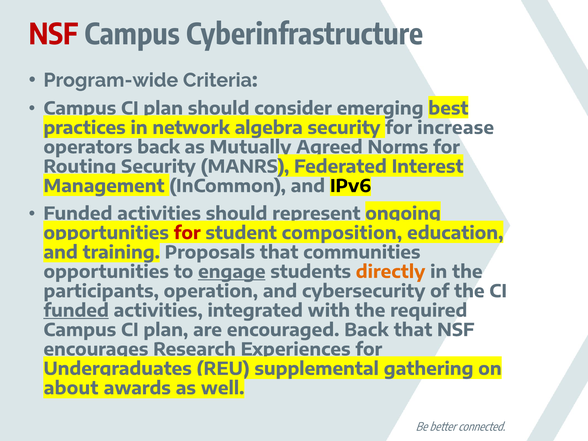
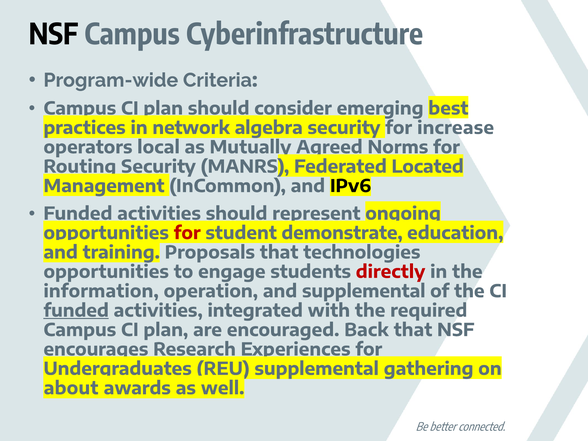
NSF colour: red -> black (53, 35)
operators back: back -> local (158, 147)
Interest: Interest -> Located (428, 167)
composition: composition -> demonstrate (342, 233)
communities: communities -> technologies (362, 253)
engage underline: present -> none (232, 272)
directly colour: orange -> red (391, 272)
participants: participants -> information (101, 291)
and cybersecurity: cybersecurity -> supplemental (364, 291)
